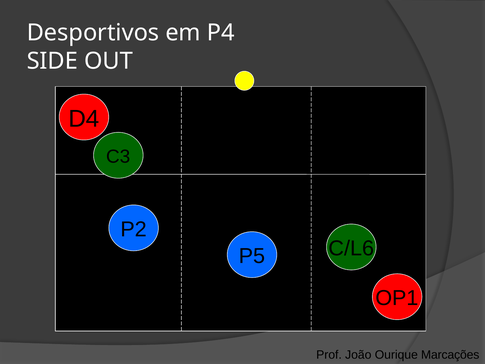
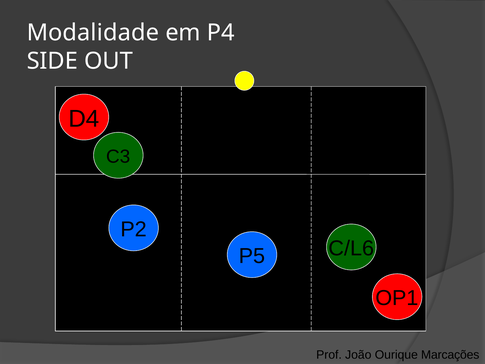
Desportivos: Desportivos -> Modalidade (93, 33)
